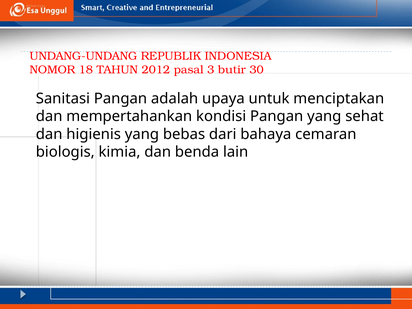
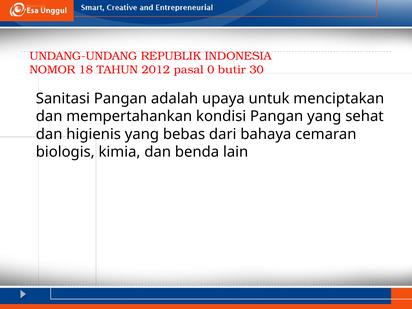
3: 3 -> 0 (211, 70)
